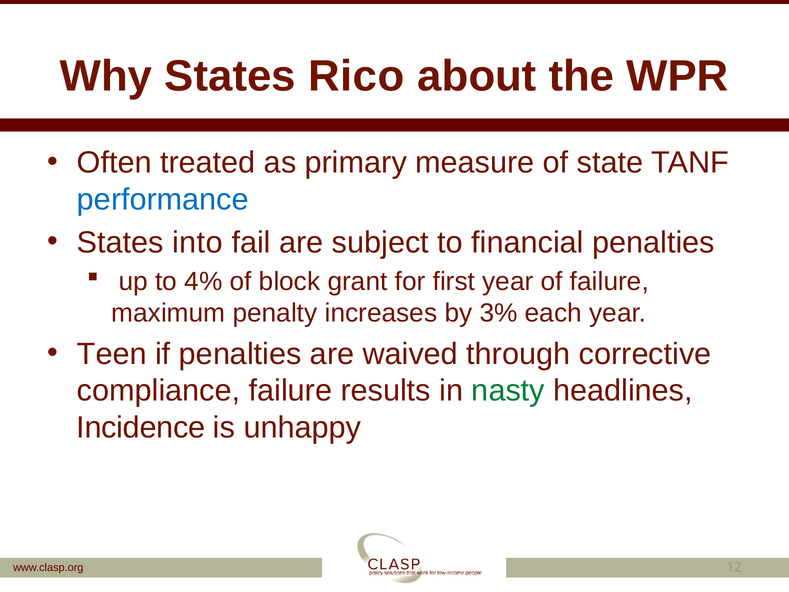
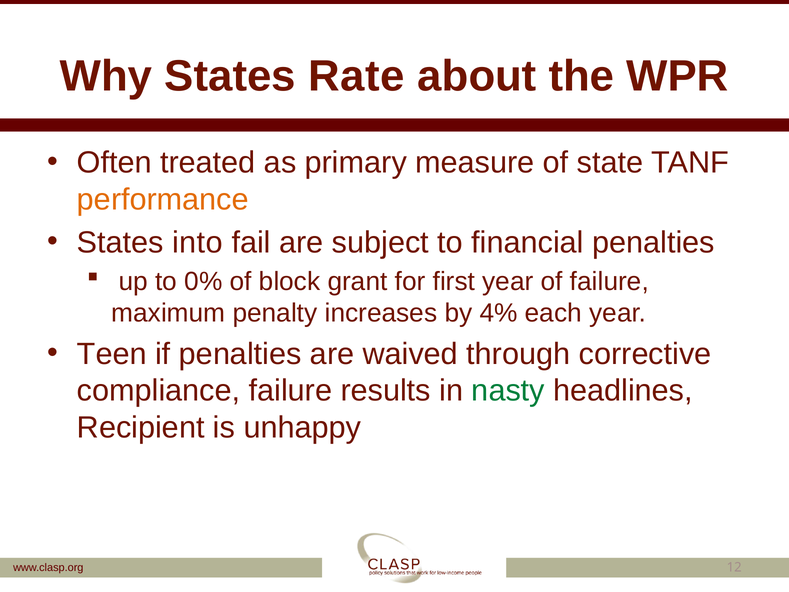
Rico: Rico -> Rate (356, 76)
performance colour: blue -> orange (163, 199)
4%: 4% -> 0% (203, 282)
3%: 3% -> 4% (499, 313)
Incidence: Incidence -> Recipient (141, 427)
